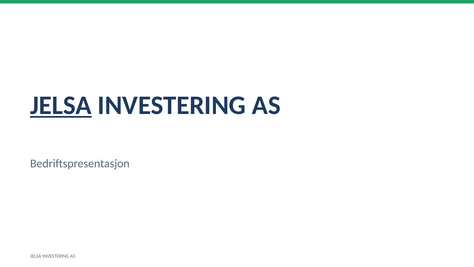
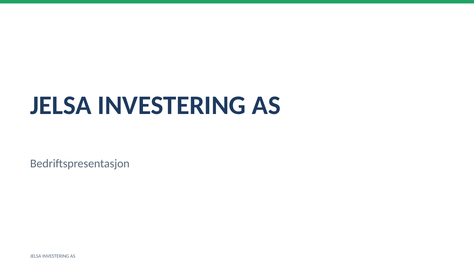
JELSA underline: present -> none (61, 105)
